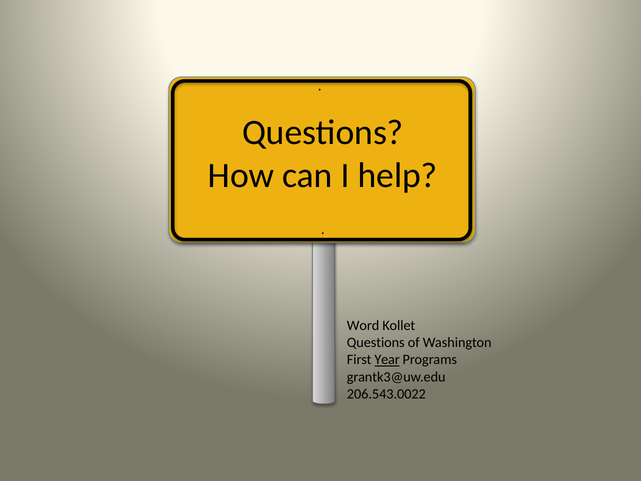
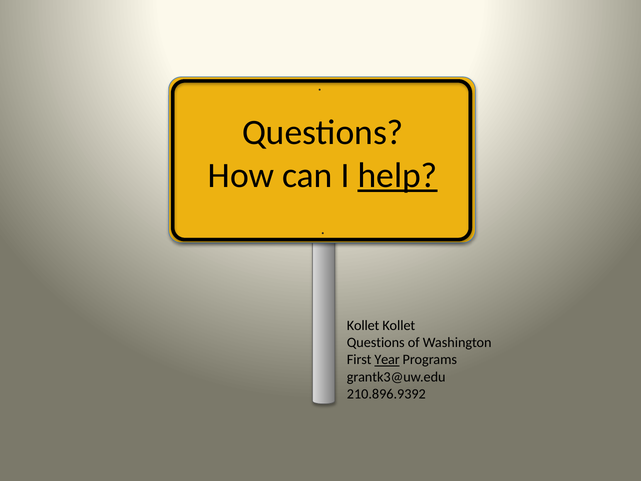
help underline: none -> present (398, 175)
Word: Word -> Kollet (363, 325)
206.543.0022: 206.543.0022 -> 210.896.9392 (386, 394)
